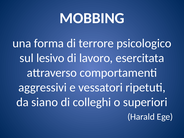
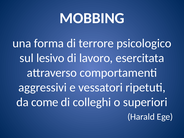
siano: siano -> come (45, 102)
